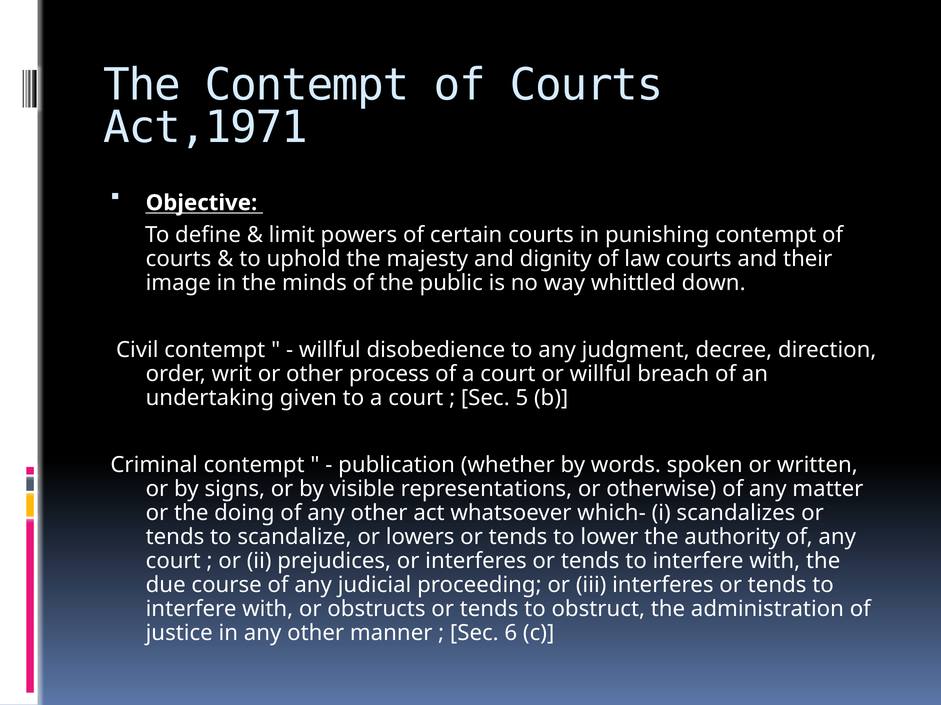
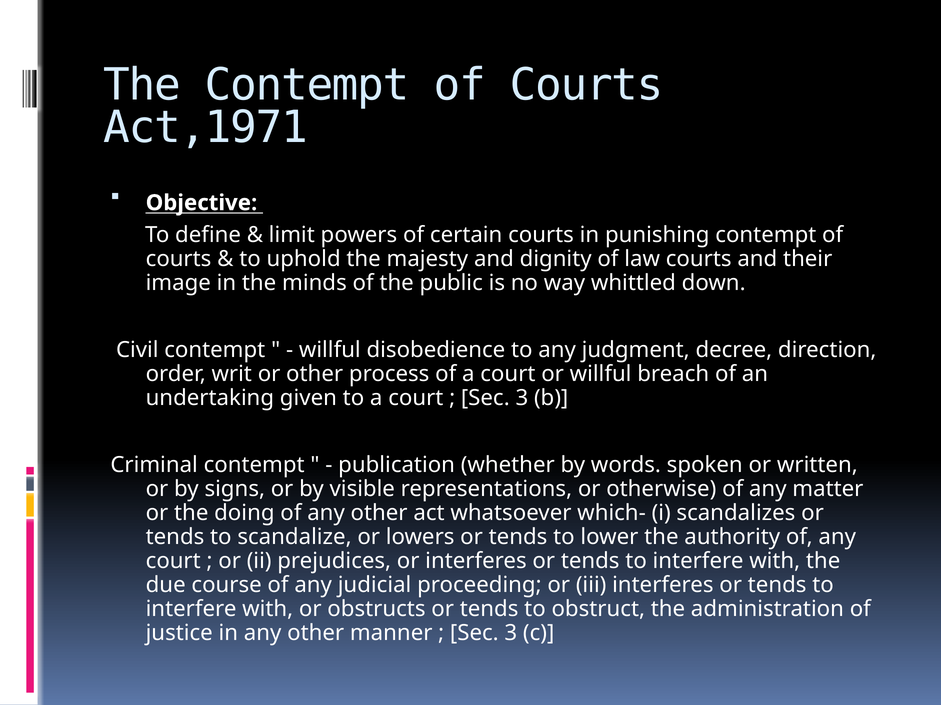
5: 5 -> 3 (522, 398)
6: 6 -> 3 (511, 634)
